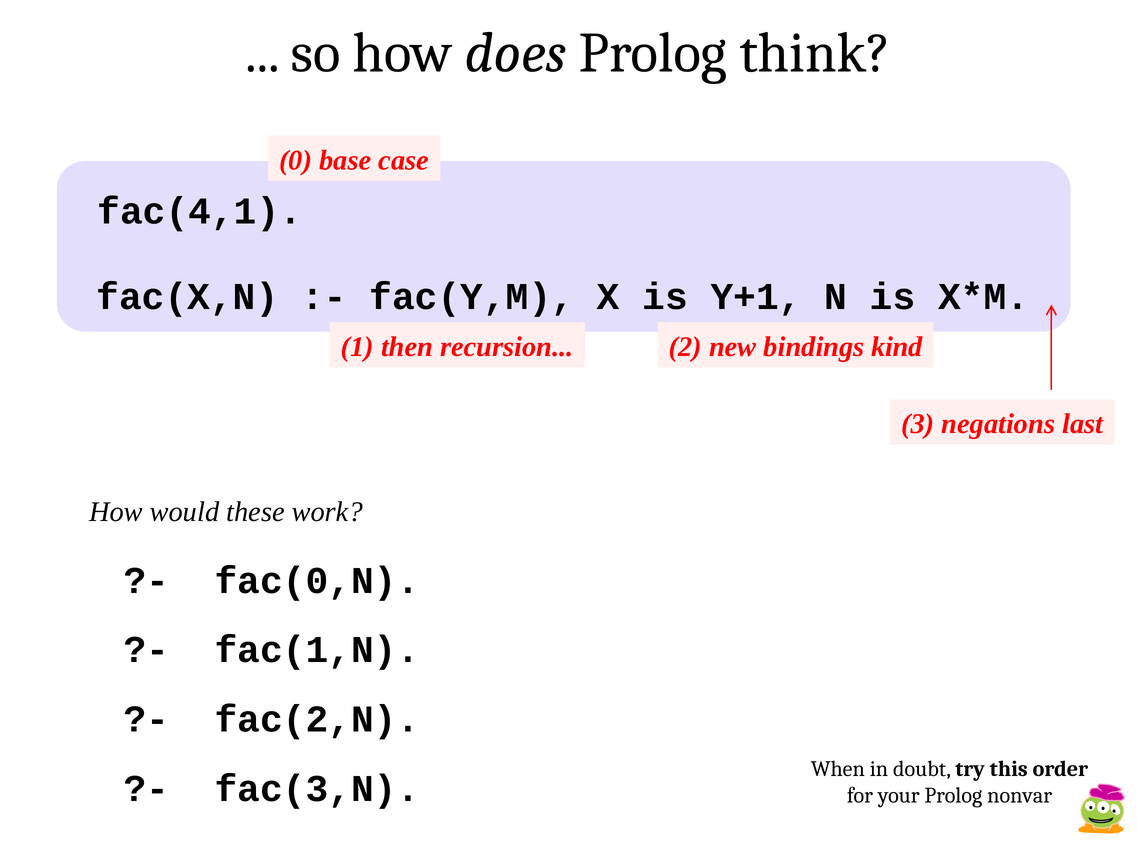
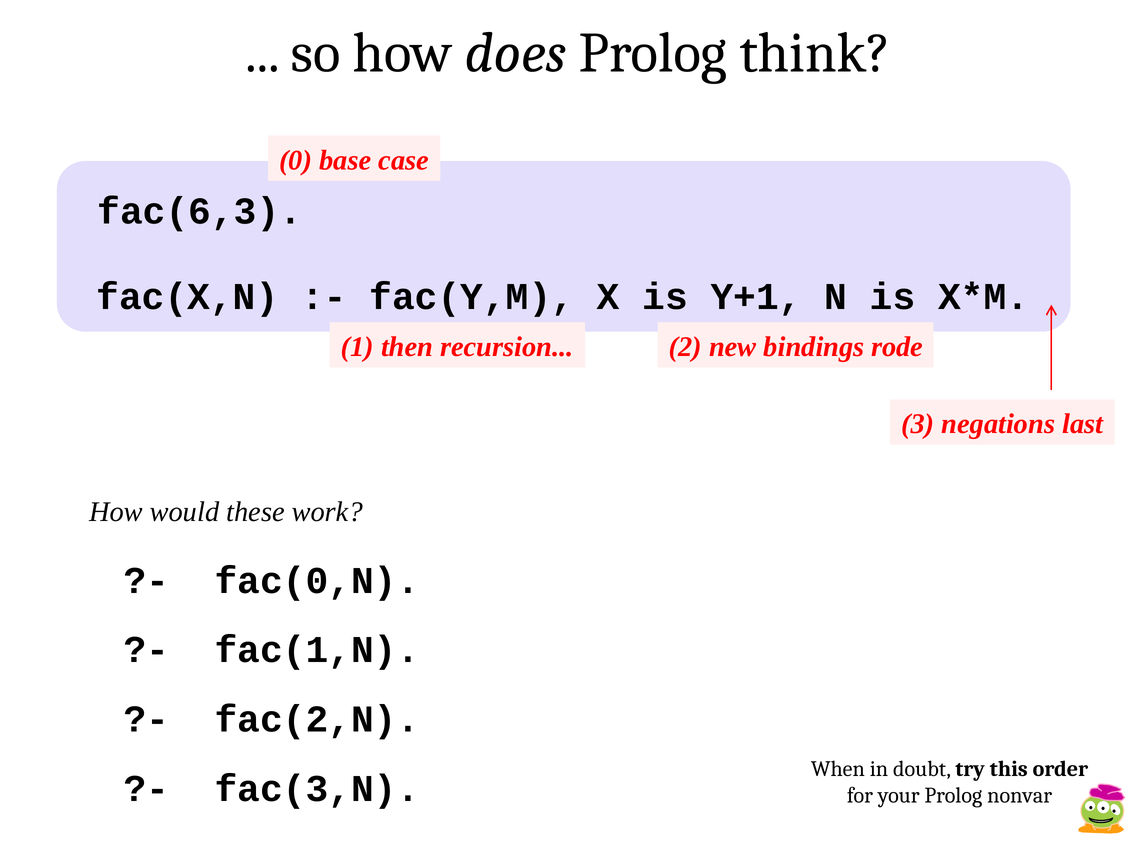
fac(4,1: fac(4,1 -> fac(6,3 (200, 211)
kind: kind -> rode (897, 347)
